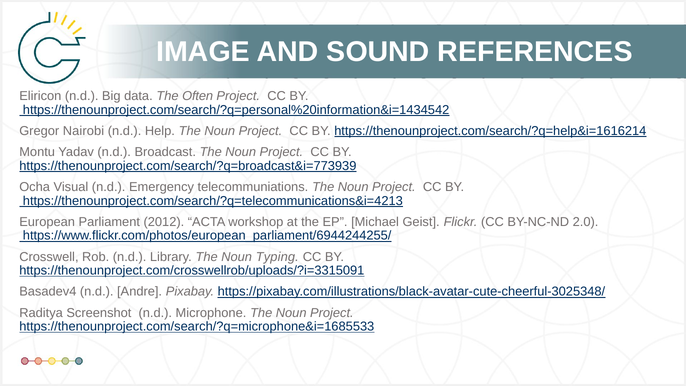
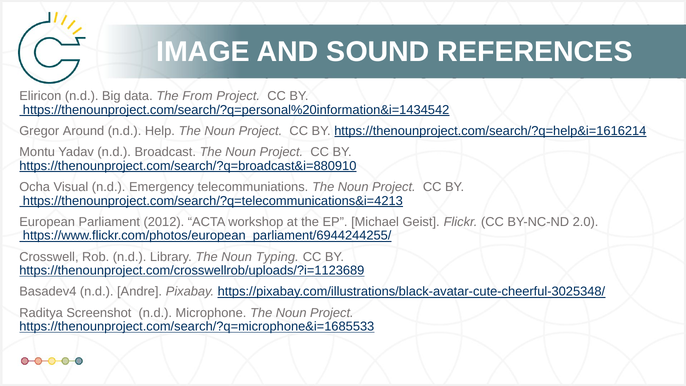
Often: Often -> From (197, 96)
Nairobi: Nairobi -> Around (84, 131)
https://thenounproject.com/search/?q=broadcast&i=773939: https://thenounproject.com/search/?q=broadcast&i=773939 -> https://thenounproject.com/search/?q=broadcast&i=880910 (188, 166)
https://thenounproject.com/crosswellrob/uploads/?i=3315091: https://thenounproject.com/crosswellrob/uploads/?i=3315091 -> https://thenounproject.com/crosswellrob/uploads/?i=1123689 (192, 271)
